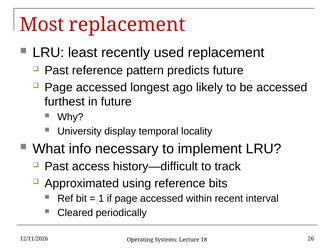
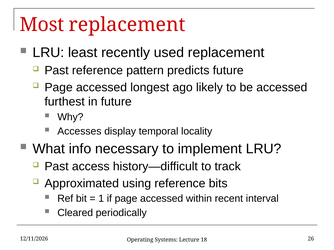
University: University -> Accesses (79, 131)
